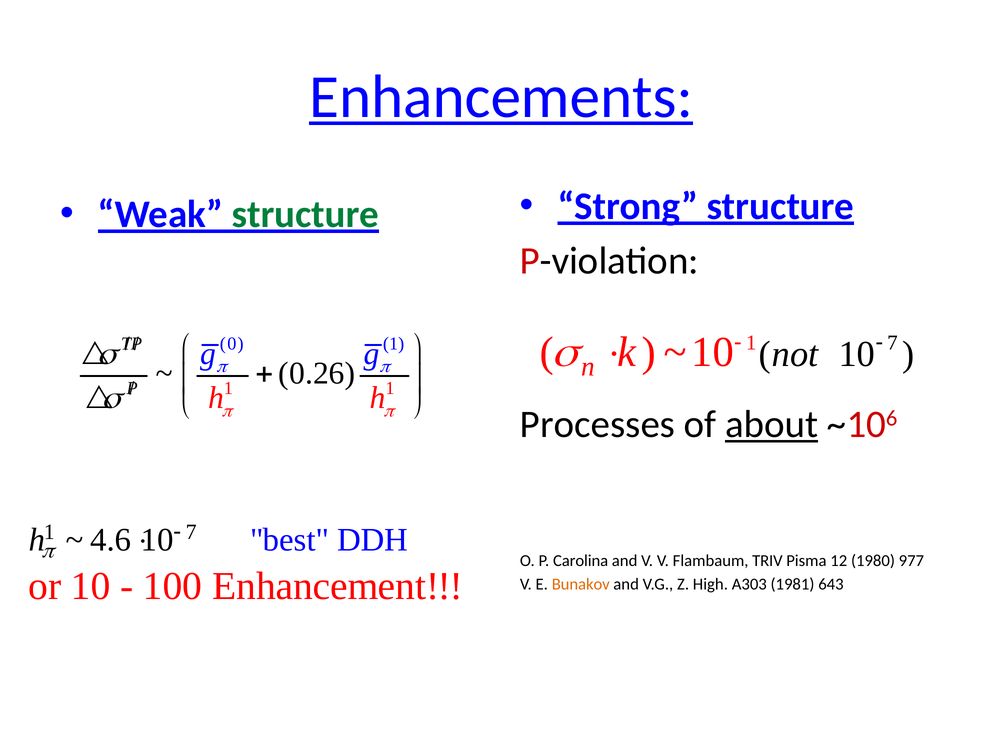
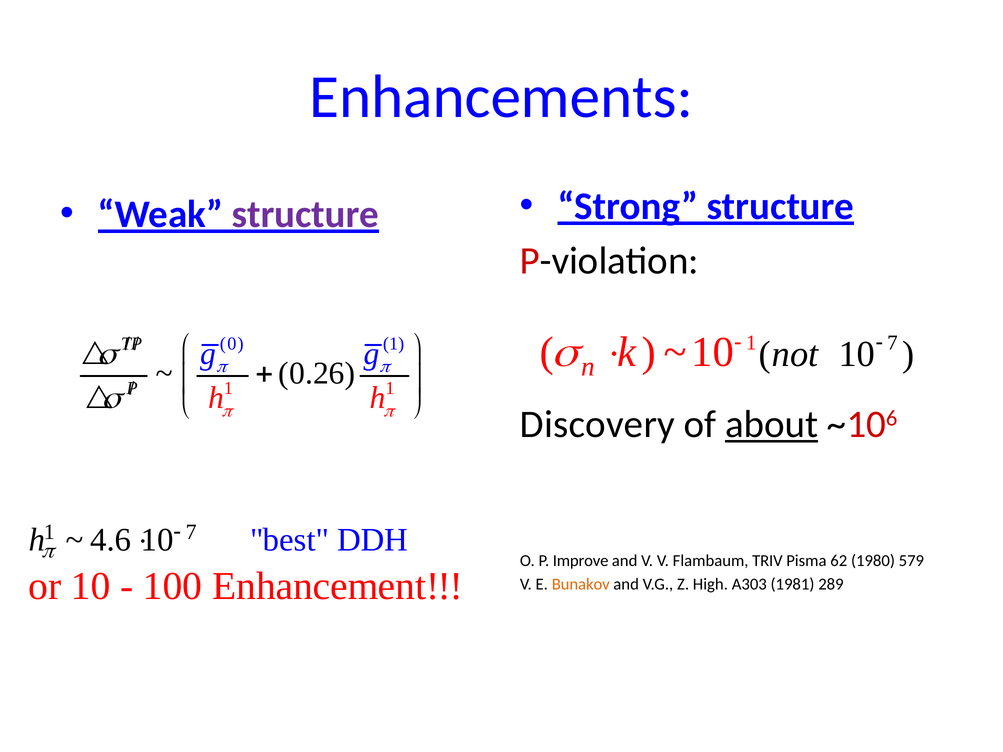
Enhancements underline: present -> none (501, 97)
structure colour: green -> purple (305, 215)
Processes: Processes -> Discovery (597, 425)
Carolina: Carolina -> Improve (581, 561)
12: 12 -> 62 (839, 561)
977: 977 -> 579 (911, 561)
643: 643 -> 289 (831, 584)
